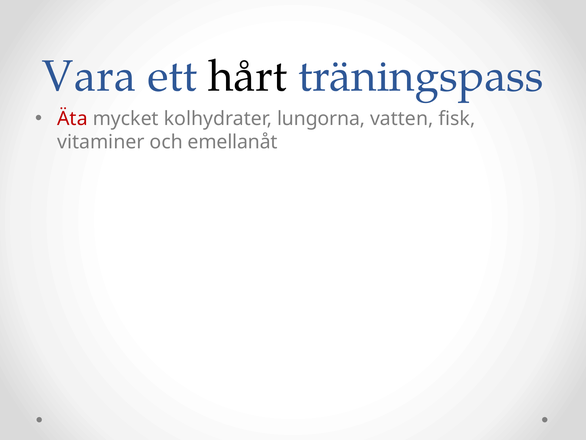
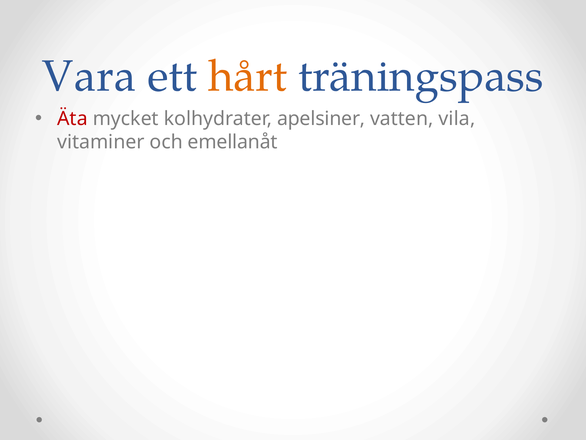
hårt colour: black -> orange (248, 76)
lungorna: lungorna -> apelsiner (321, 119)
fisk: fisk -> vila (457, 119)
